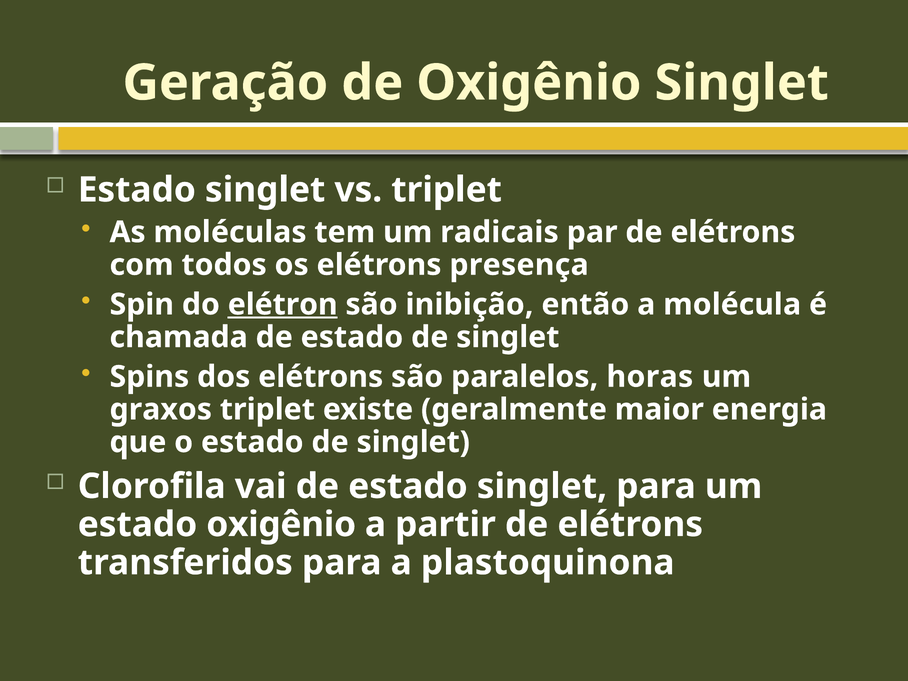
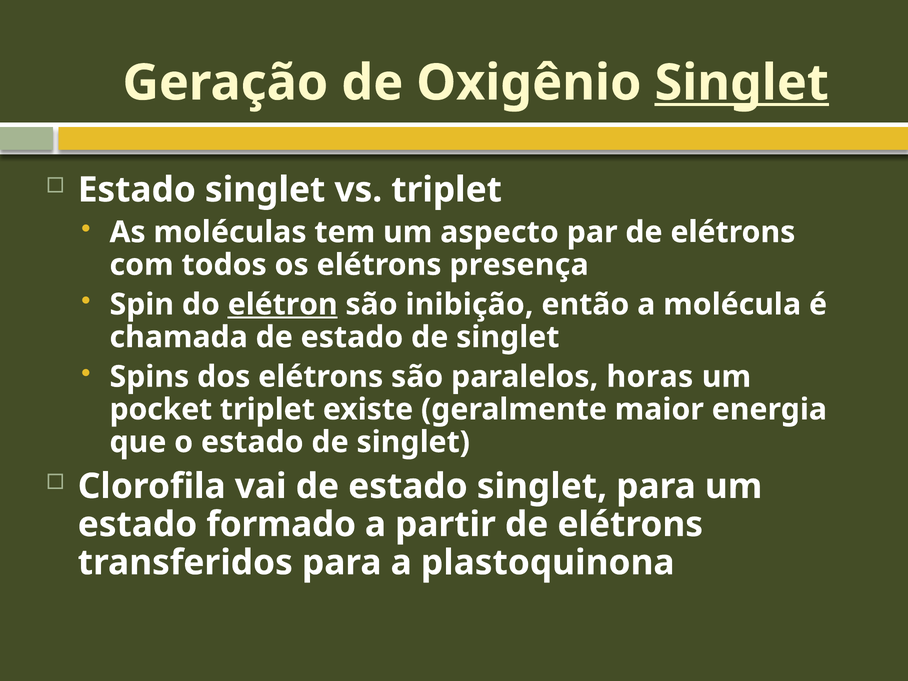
Singlet underline: none -> present (742, 83)
radicais: radicais -> aspecto (499, 232)
graxos: graxos -> pocket (161, 409)
estado oxigênio: oxigênio -> formado (281, 524)
